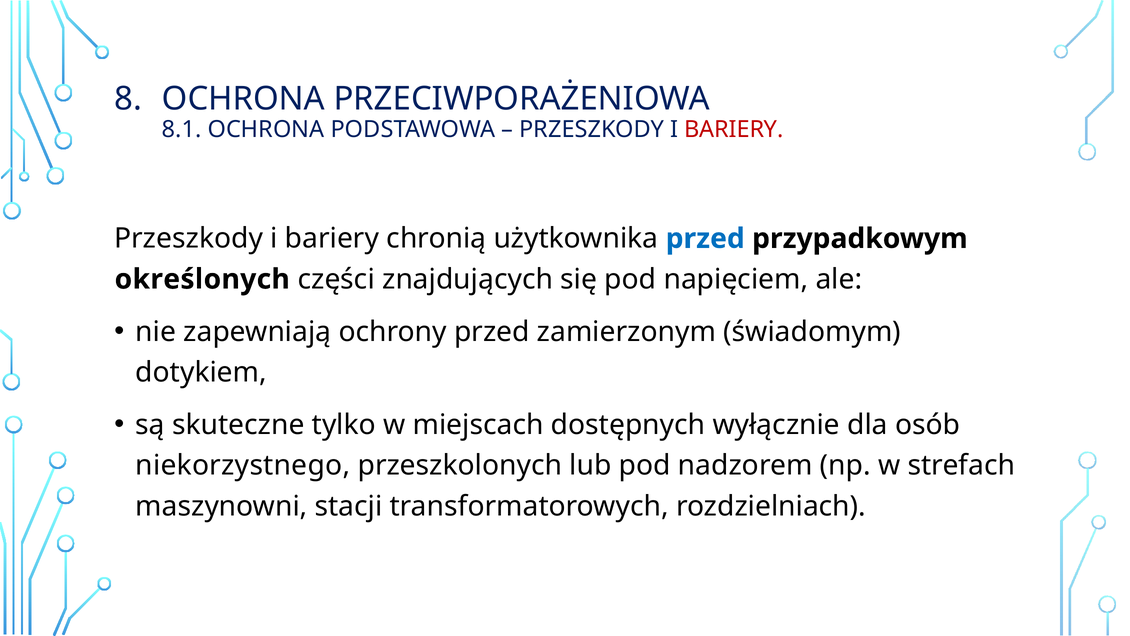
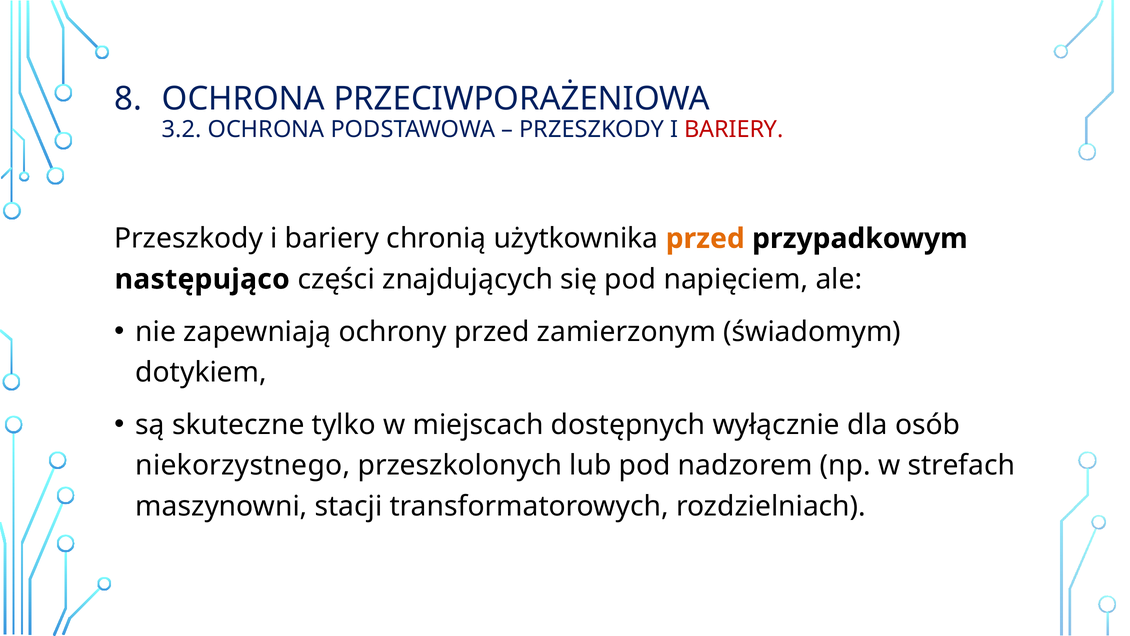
8.1: 8.1 -> 3.2 (182, 129)
przed colour: blue -> orange (705, 238)
określonych: określonych -> następująco (202, 279)
